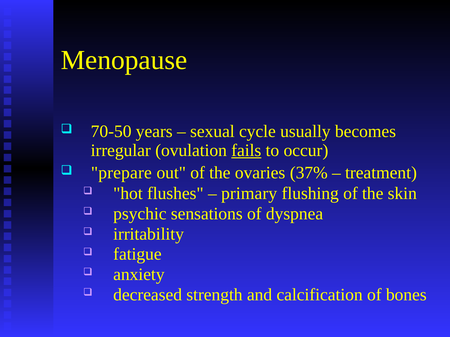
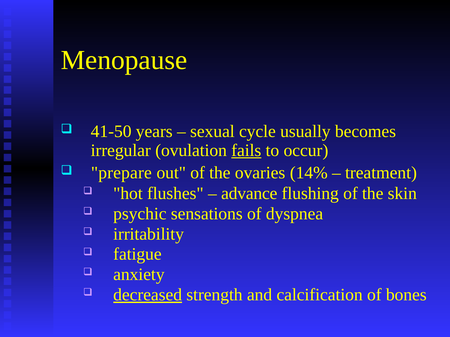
70-50: 70-50 -> 41-50 (111, 132)
37%: 37% -> 14% (309, 173)
primary: primary -> advance (249, 194)
decreased underline: none -> present (148, 295)
